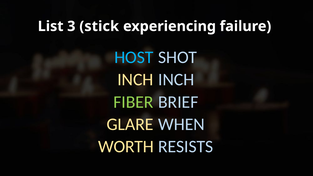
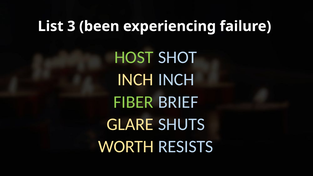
stick: stick -> been (99, 26)
HOST colour: light blue -> light green (134, 57)
WHEN: WHEN -> SHUTS (182, 124)
